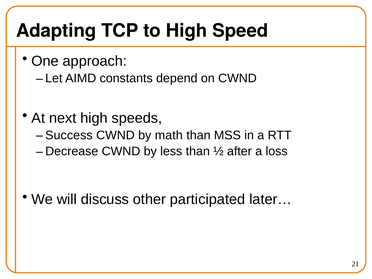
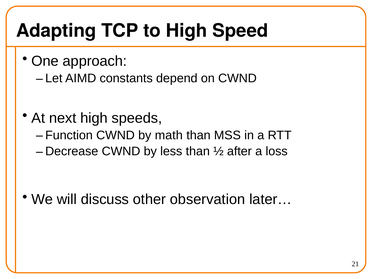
Success: Success -> Function (69, 135)
participated: participated -> observation (208, 199)
